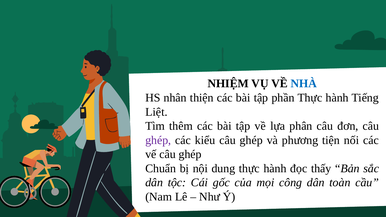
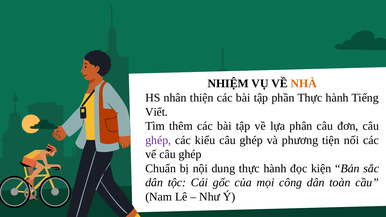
NHÀ colour: blue -> orange (304, 84)
Liệt: Liệt -> Viết (157, 112)
thấy: thấy -> kiện (321, 169)
